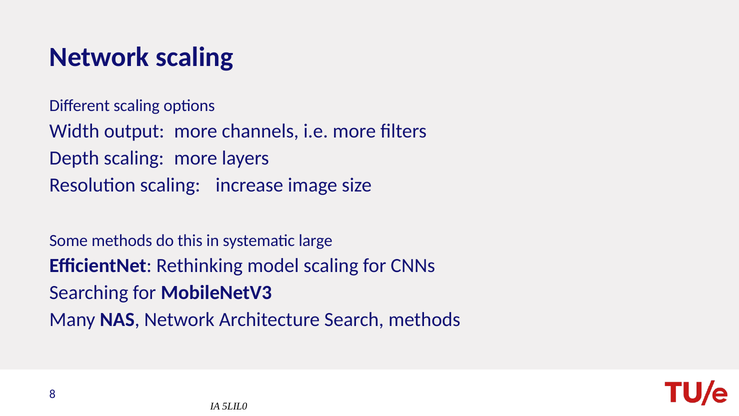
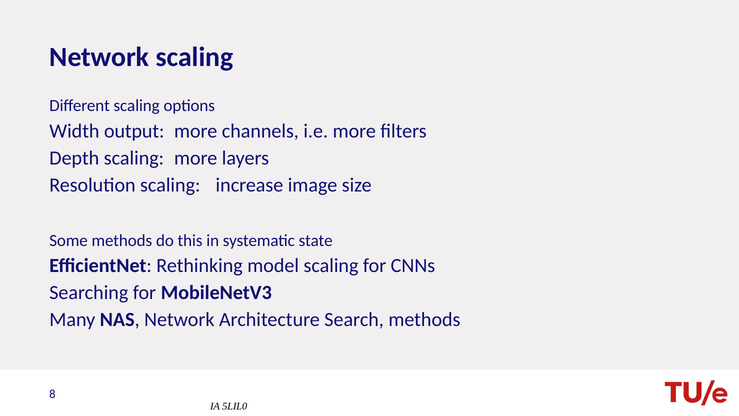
large: large -> state (316, 240)
